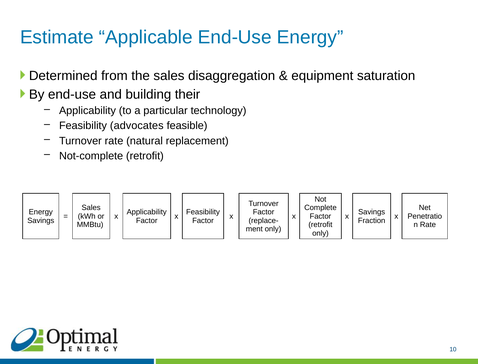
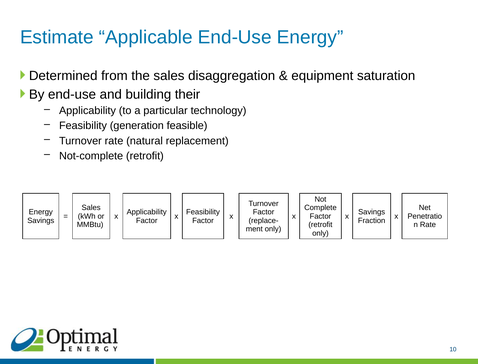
advocates: advocates -> generation (137, 126)
